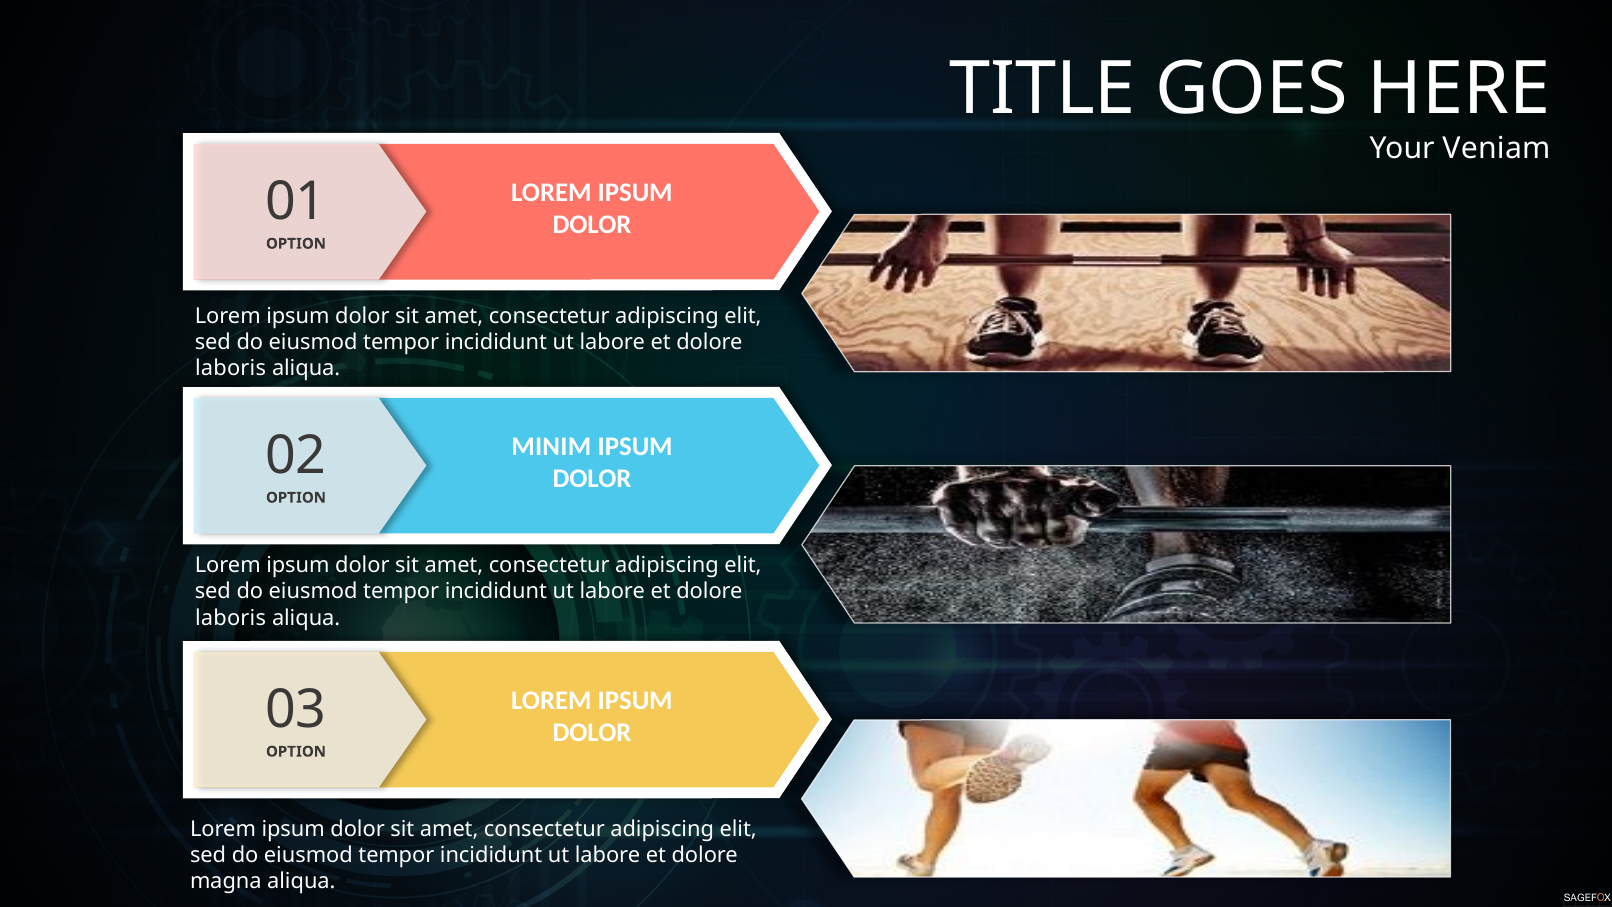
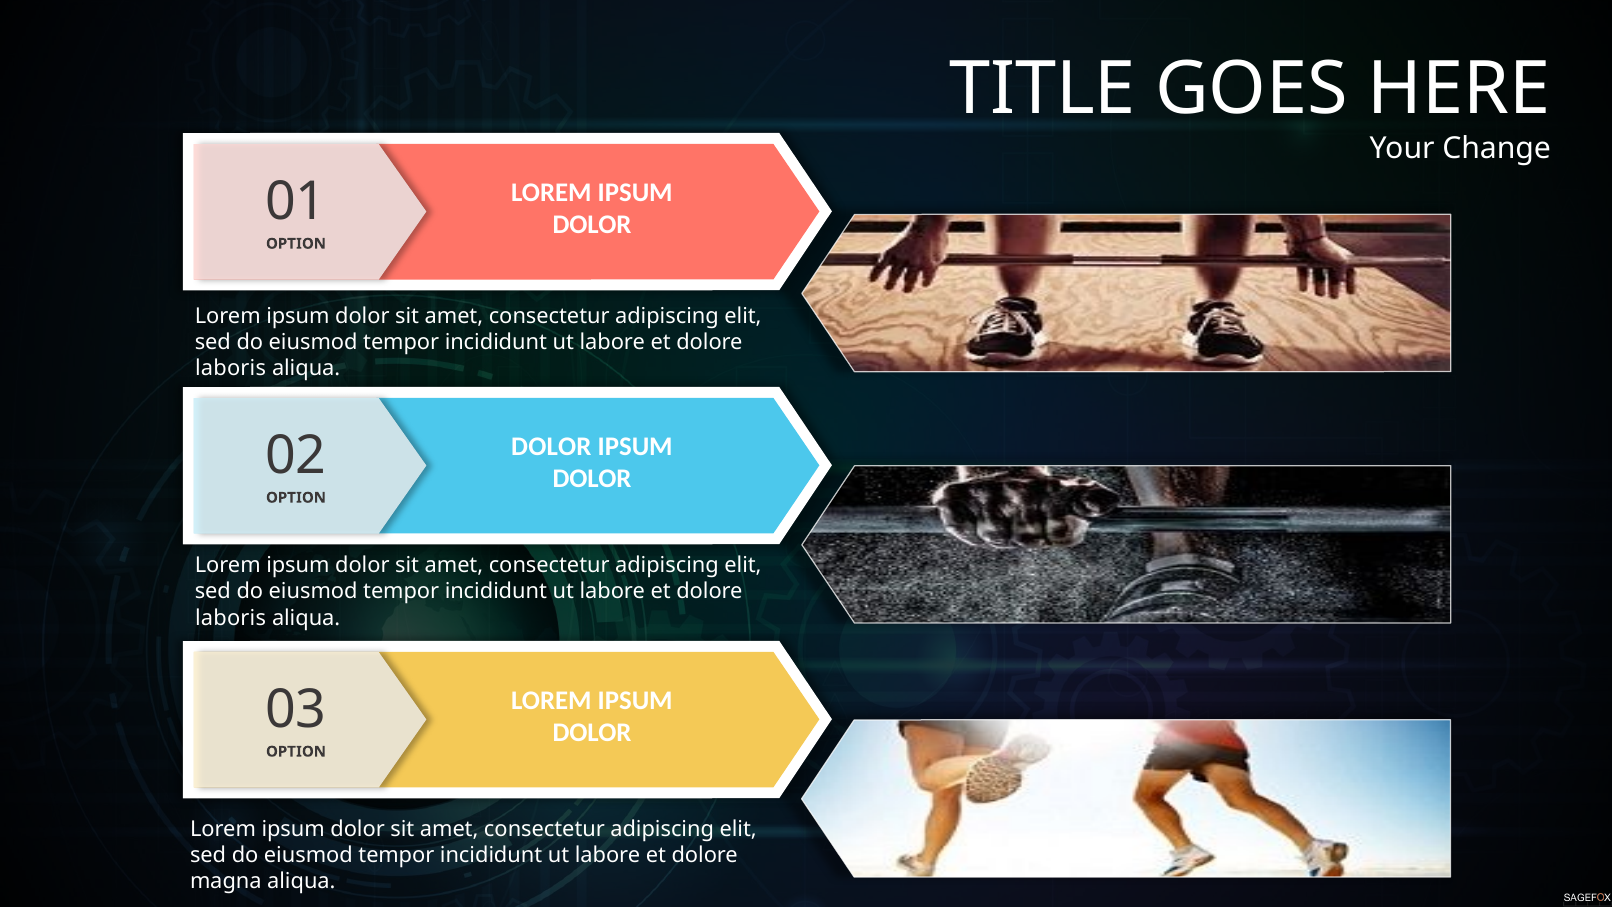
Veniam: Veniam -> Change (1497, 149)
MINIM: MINIM -> DOLOR (551, 447)
